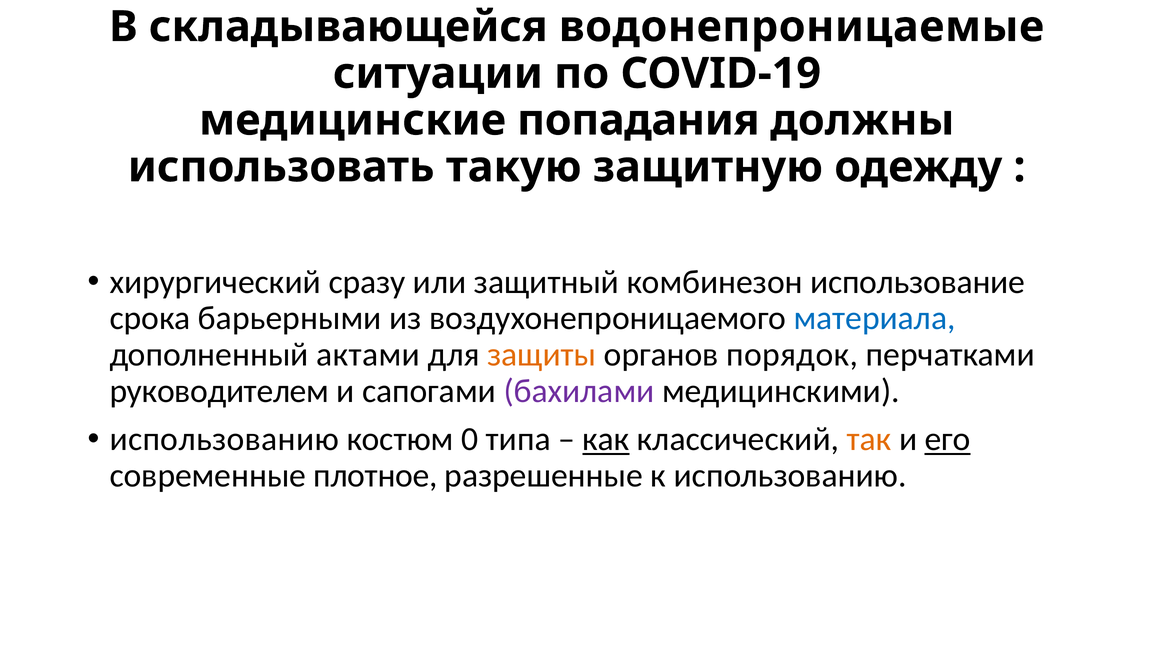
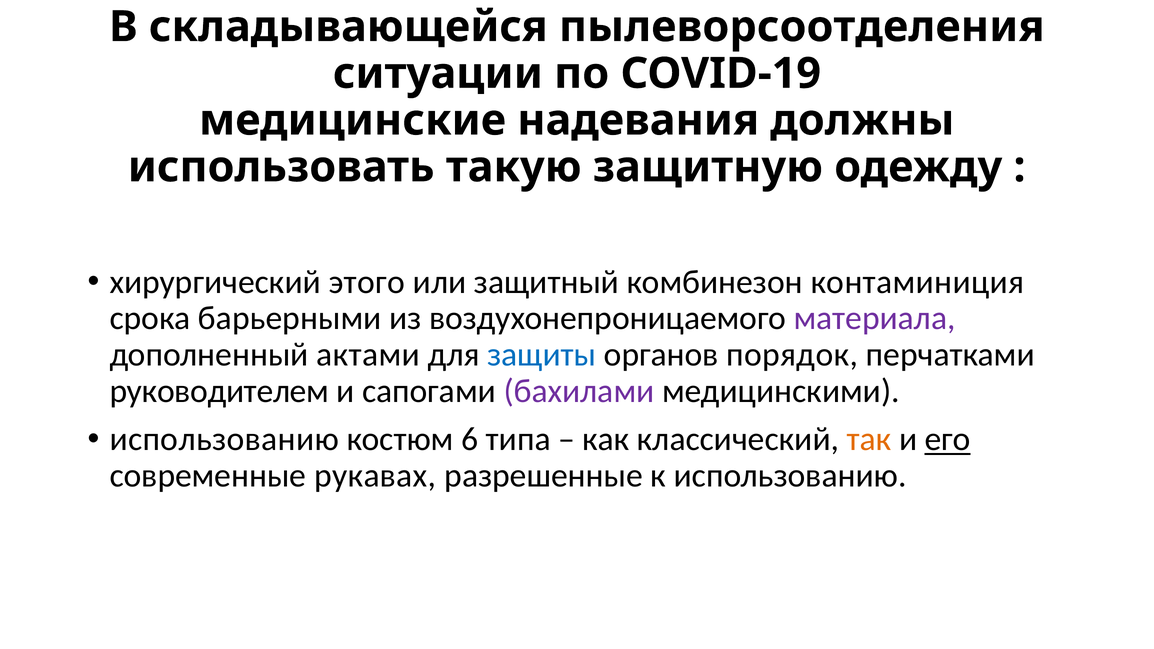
водонепроницаемые: водонепроницаемые -> пылеворсоотделения (802, 27)
попадания: попадания -> надевания (638, 120)
сразу: сразу -> этого (367, 282)
использование: использование -> контаминиция (917, 282)
материала colour: blue -> purple (875, 318)
защиты colour: orange -> blue (542, 355)
0: 0 -> 6 (470, 439)
как underline: present -> none (606, 439)
плотное: плотное -> рукавах (375, 476)
